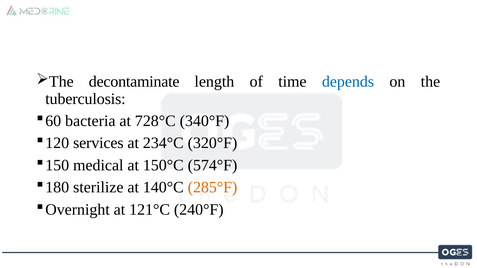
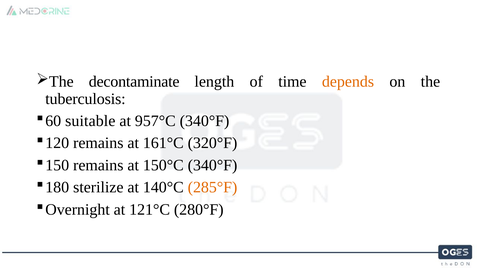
depends colour: blue -> orange (348, 82)
bacteria: bacteria -> suitable (90, 121)
728°C: 728°C -> 957°C (155, 121)
services: services -> remains (98, 143)
234°C: 234°C -> 161°C (163, 143)
medical: medical -> remains (98, 165)
150°C 574°F: 574°F -> 340°F (213, 165)
240°F: 240°F -> 280°F (199, 210)
